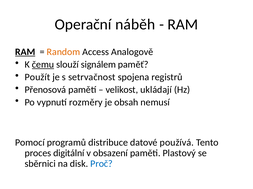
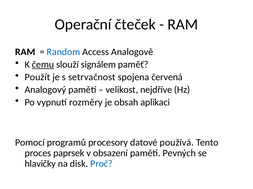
náběh: náběh -> čteček (135, 24)
RAM underline: present -> none (25, 52)
Random colour: orange -> blue (63, 52)
registrů: registrů -> červená (167, 77)
Přenosová: Přenosová -> Analogový (45, 90)
ukládají: ukládají -> nejdříve (156, 90)
nemusí: nemusí -> aplikaci (155, 103)
distribuce: distribuce -> procesory (108, 143)
digitální: digitální -> paprsek (69, 154)
Plastový: Plastový -> Pevných (179, 154)
sběrnici: sběrnici -> hlavičky (40, 164)
